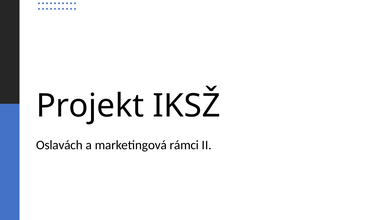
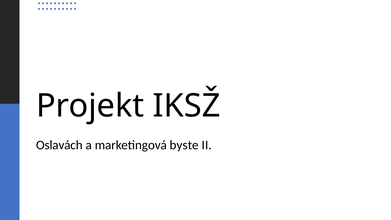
rámci: rámci -> byste (184, 145)
